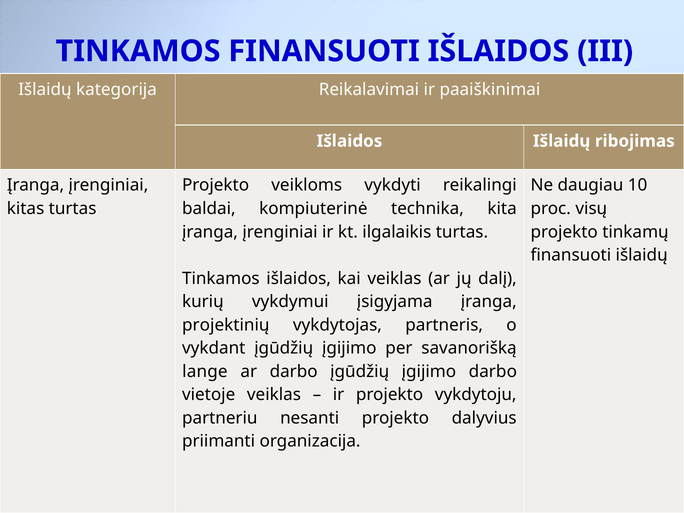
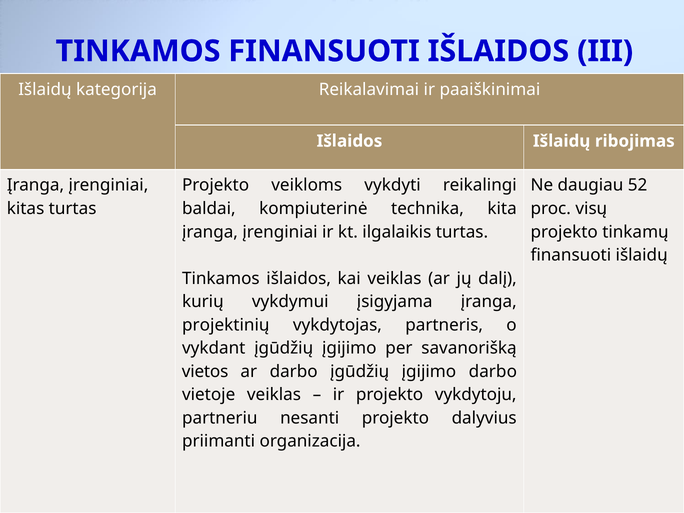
10: 10 -> 52 (638, 185)
lange: lange -> vietos (205, 371)
